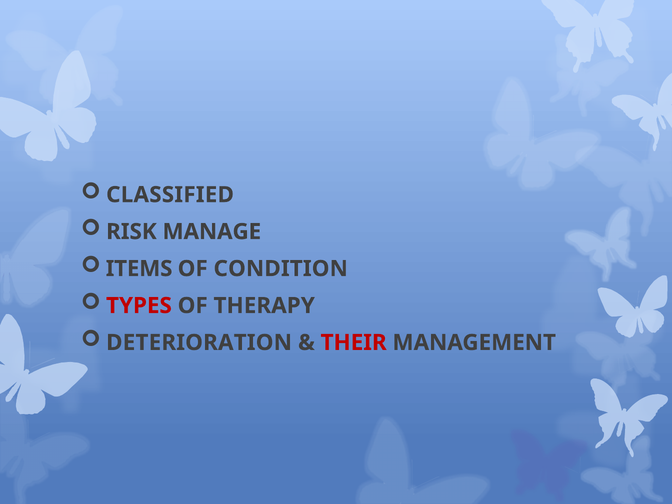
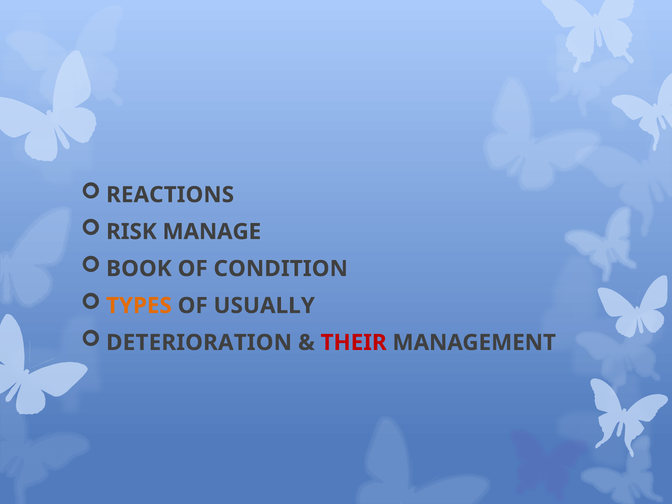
CLASSIFIED: CLASSIFIED -> REACTIONS (170, 195)
ITEMS: ITEMS -> BOOK (139, 269)
TYPES colour: red -> orange (139, 306)
THERAPY: THERAPY -> USUALLY (264, 306)
